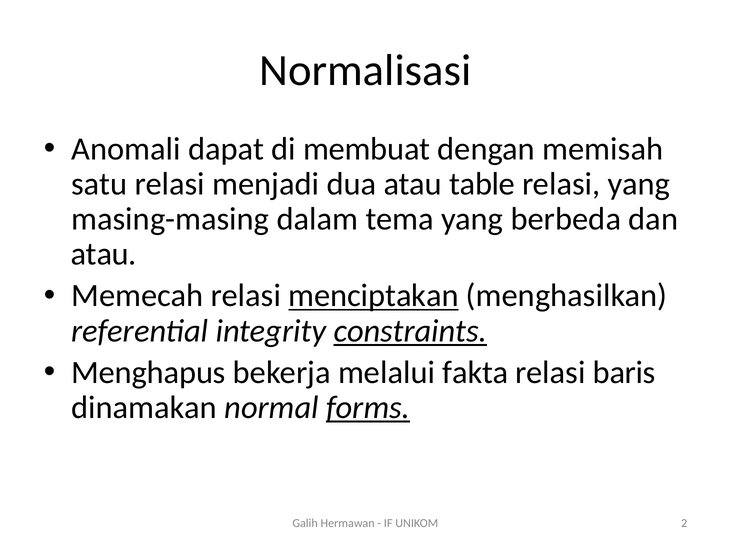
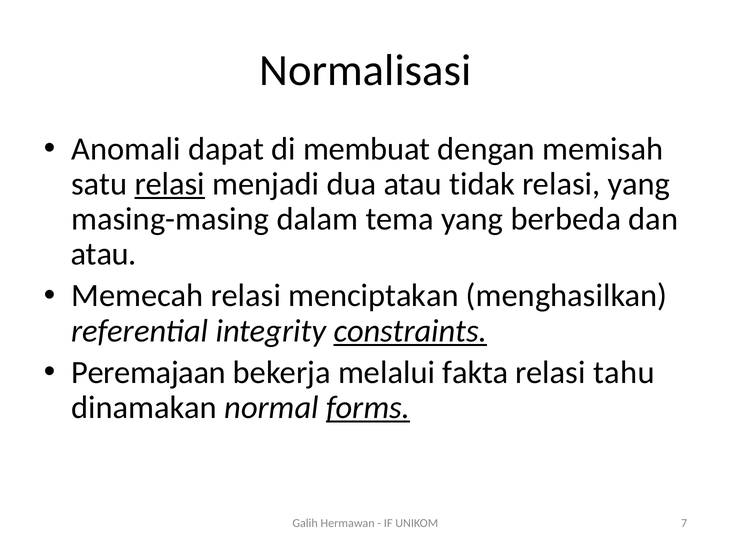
relasi underline: none -> present (170, 184)
table: table -> tidak (482, 184)
menciptakan underline: present -> none (374, 296)
Menghapus: Menghapus -> Peremajaan (149, 373)
baris: baris -> tahu (624, 373)
2: 2 -> 7 (684, 523)
